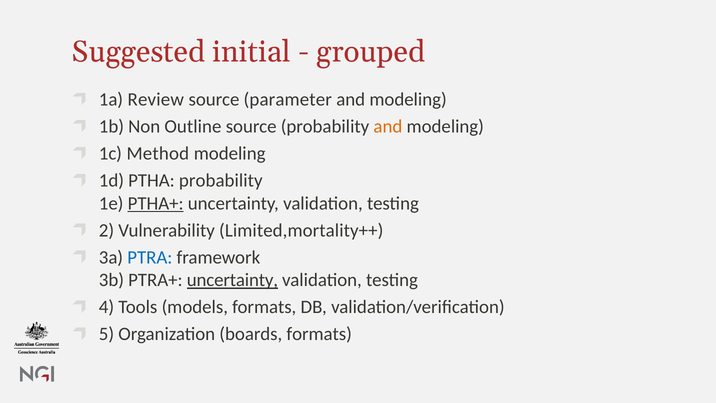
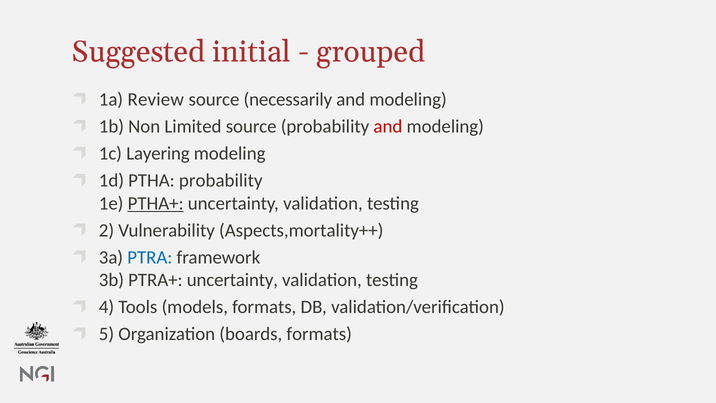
parameter: parameter -> necessarily (288, 99)
Outline: Outline -> Limited (193, 127)
and colour: orange -> red (388, 127)
Method: Method -> Layering (158, 154)
Limited,mortality++: Limited,mortality++ -> Aspects,mortality++ (301, 230)
uncertainty underline: present -> none (232, 280)
